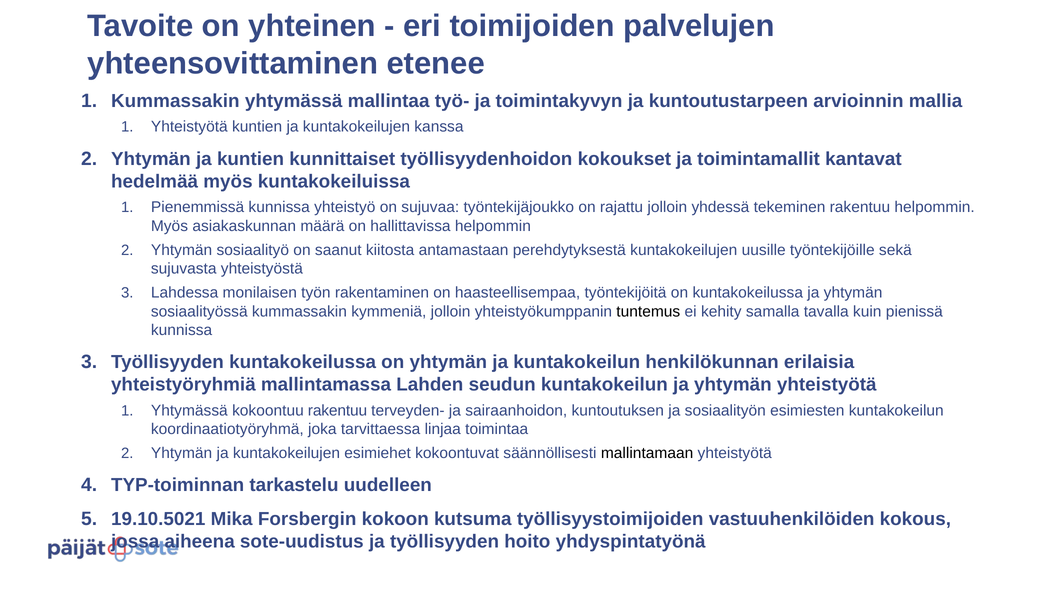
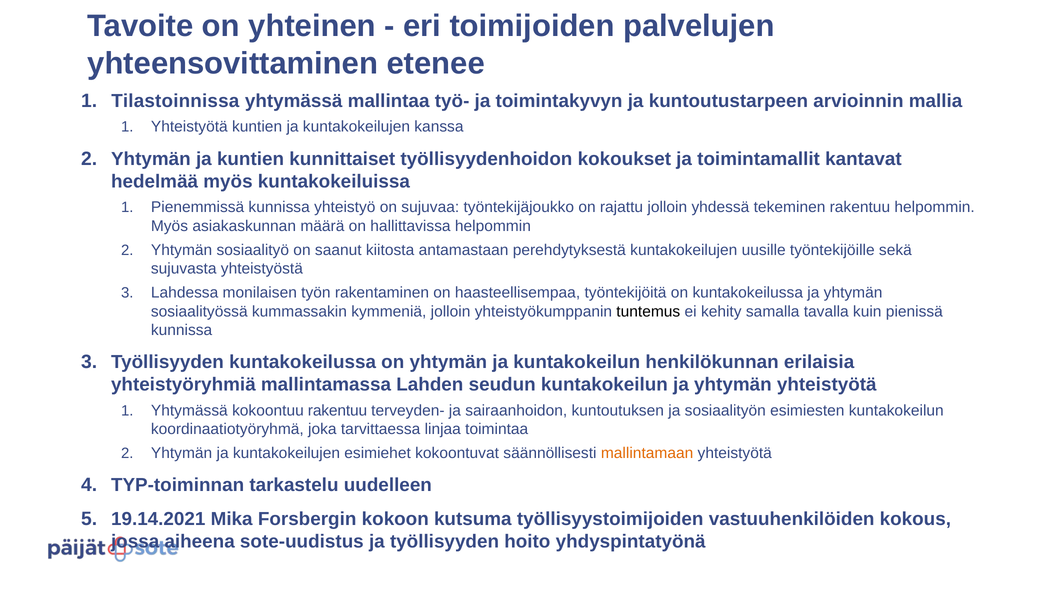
Kummassakin: Kummassakin -> Tilastoinnissa (175, 101)
mallintamaan colour: black -> orange (647, 454)
19.10.5021: 19.10.5021 -> 19.14.2021 (158, 519)
